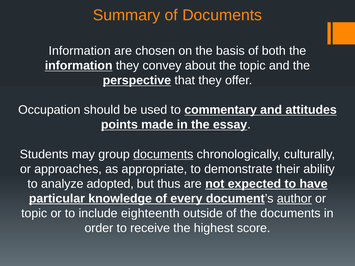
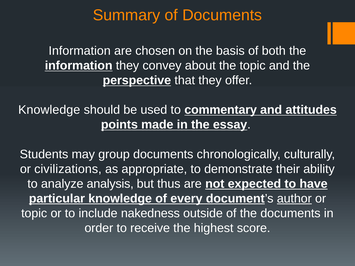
Occupation: Occupation -> Knowledge (49, 110)
documents underline: present -> none (163, 154)
approaches: approaches -> civilizations (68, 169)
adopted: adopted -> analysis (110, 184)
eighteenth: eighteenth -> nakedness (150, 214)
